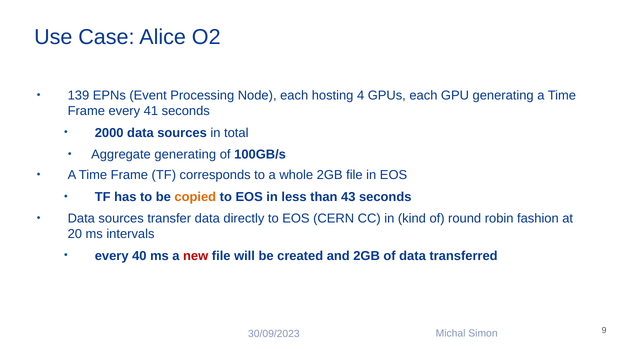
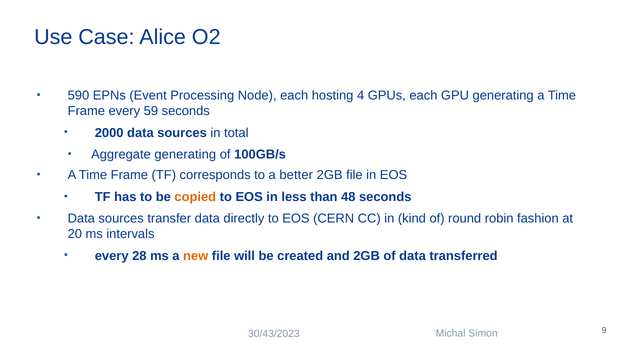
139: 139 -> 590 (78, 96)
41: 41 -> 59 (151, 111)
whole: whole -> better (296, 175)
43: 43 -> 48 (348, 197)
40: 40 -> 28 (139, 256)
new colour: red -> orange (196, 256)
30/09/2023: 30/09/2023 -> 30/43/2023 (274, 334)
